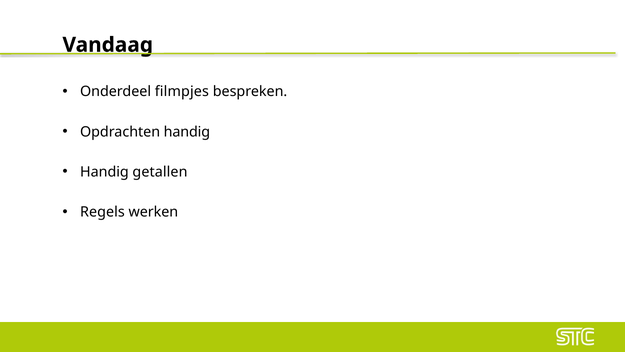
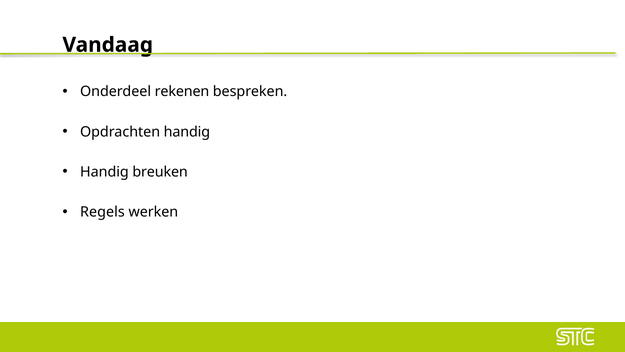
filmpjes: filmpjes -> rekenen (182, 92)
getallen: getallen -> breuken (160, 172)
